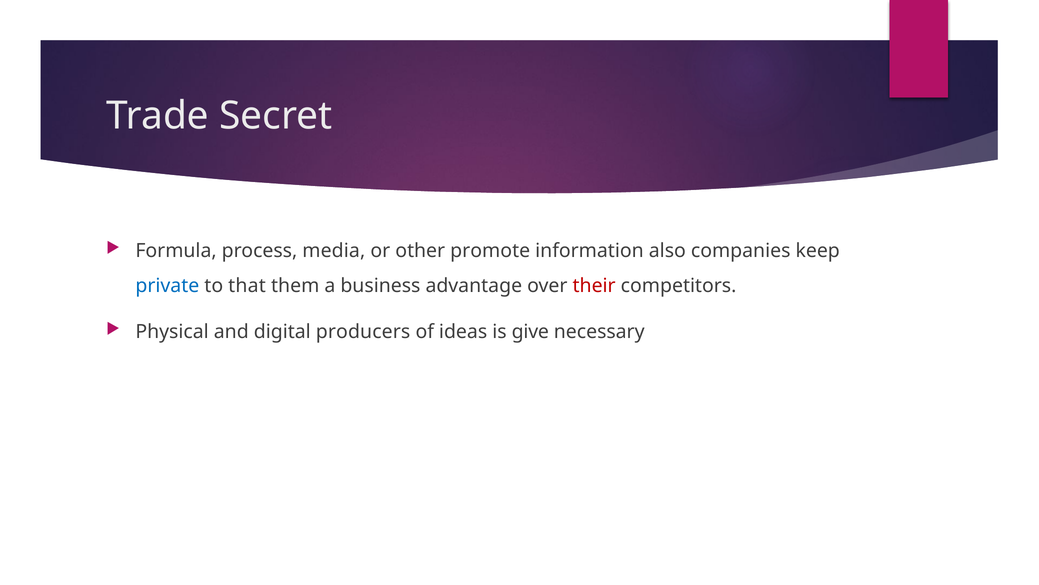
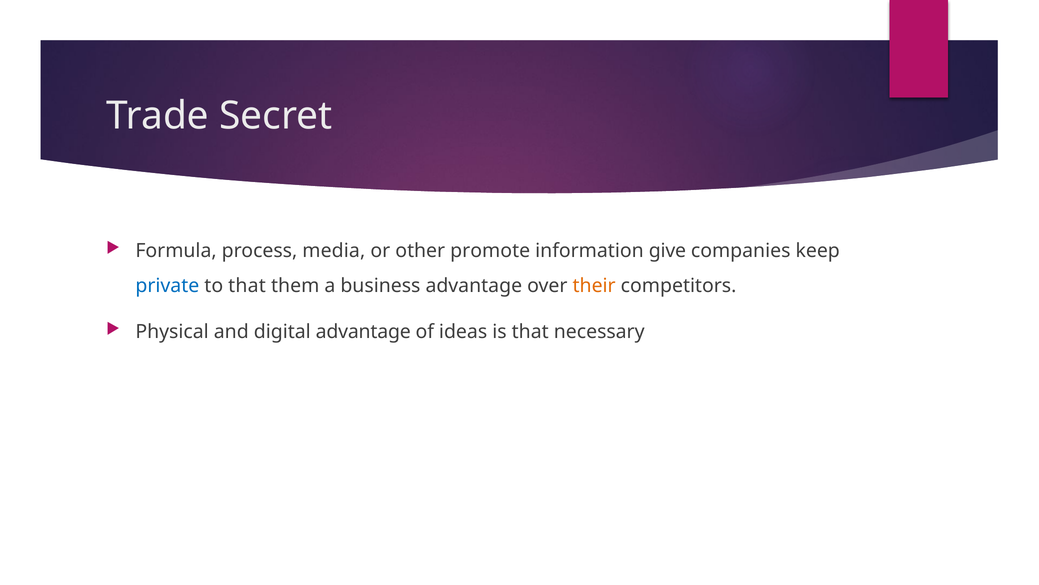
also: also -> give (667, 251)
their colour: red -> orange (594, 286)
digital producers: producers -> advantage (363, 331)
is give: give -> that (530, 331)
